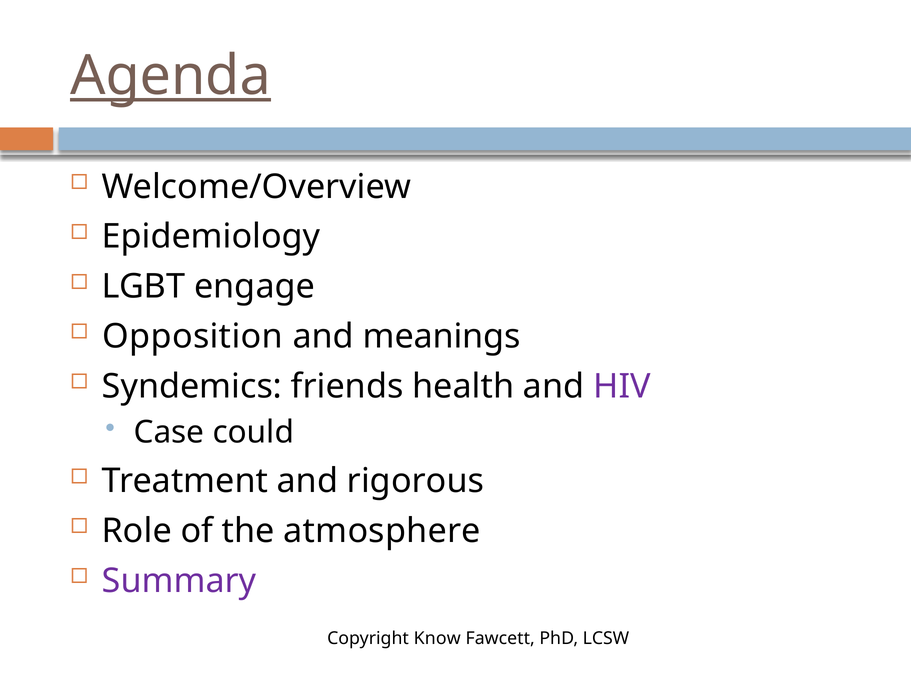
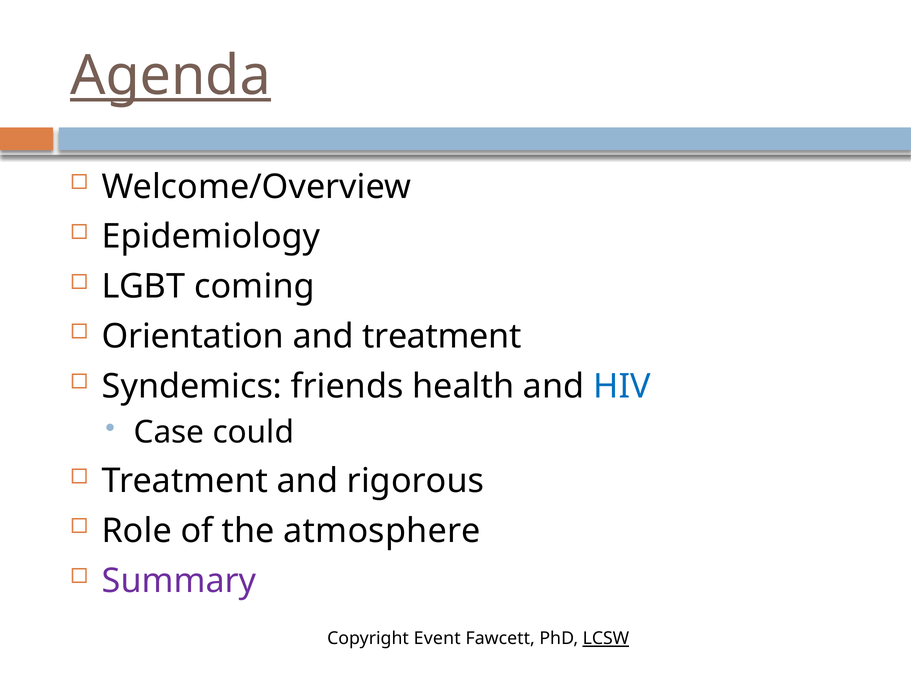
engage: engage -> coming (254, 287)
Opposition: Opposition -> Orientation (193, 336)
and meanings: meanings -> treatment (442, 336)
HIV colour: purple -> blue (622, 386)
Know: Know -> Event (437, 639)
LCSW underline: none -> present (606, 639)
